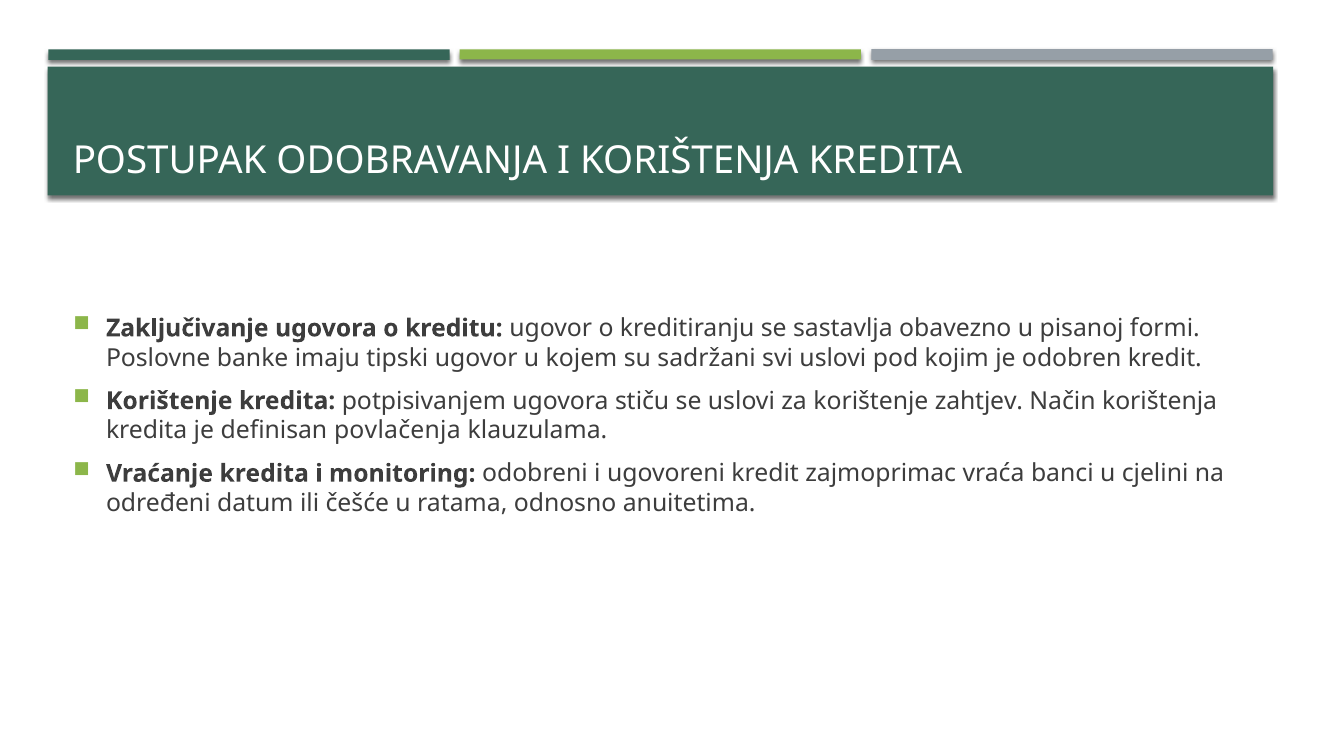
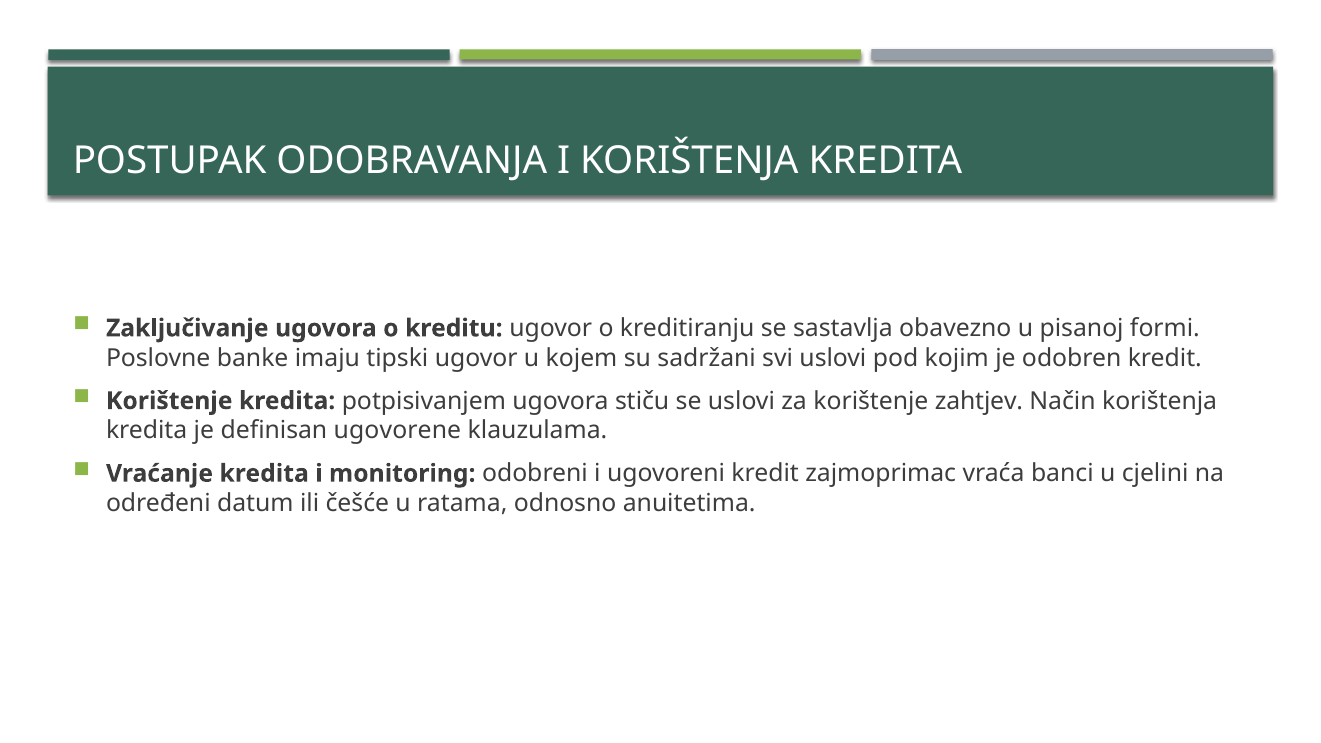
povlačenja: povlačenja -> ugovorene (397, 431)
